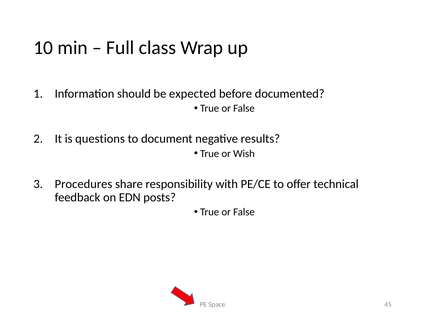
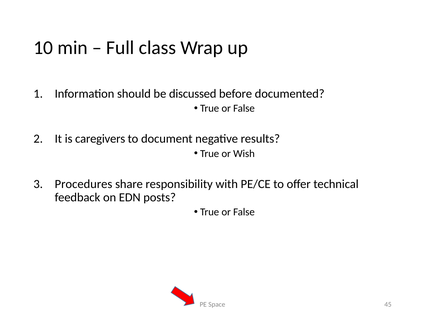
expected: expected -> discussed (193, 94)
questions: questions -> caregivers (100, 139)
